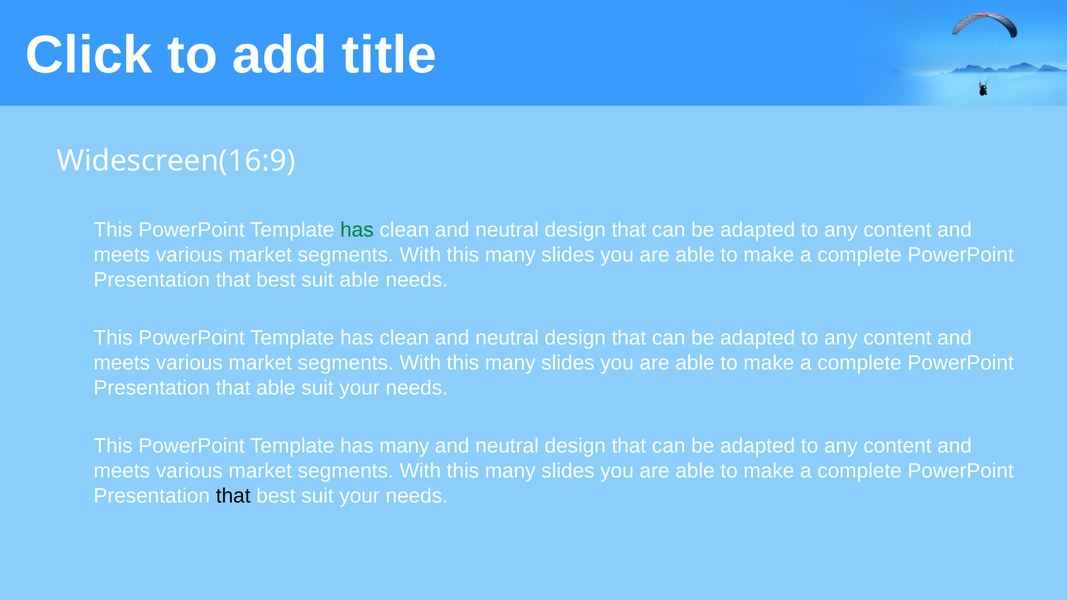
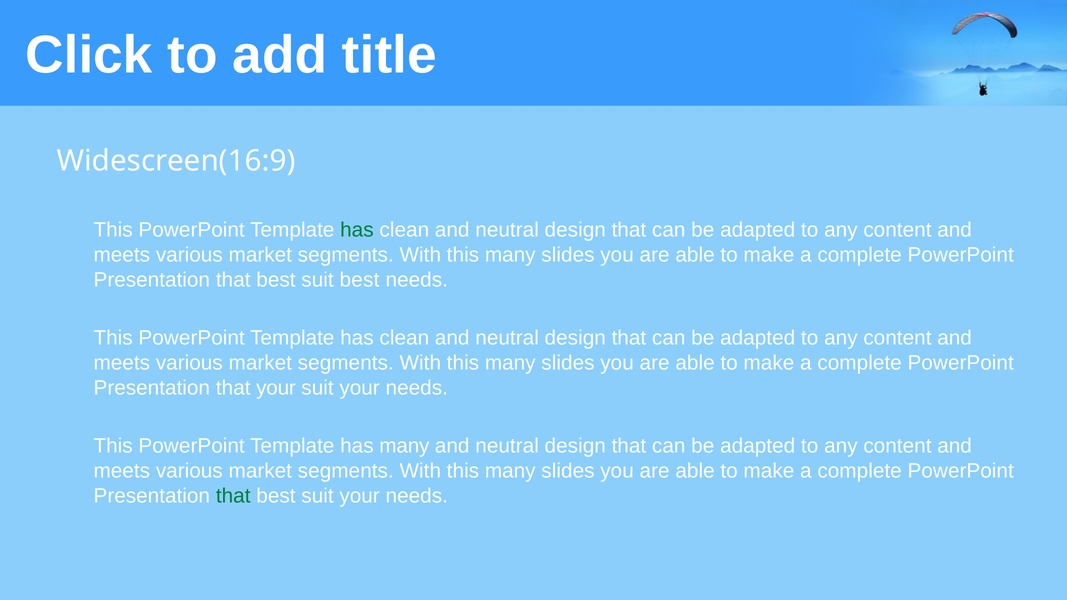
suit able: able -> best (359, 280)
that able: able -> your (276, 388)
that colour: black -> green (233, 496)
